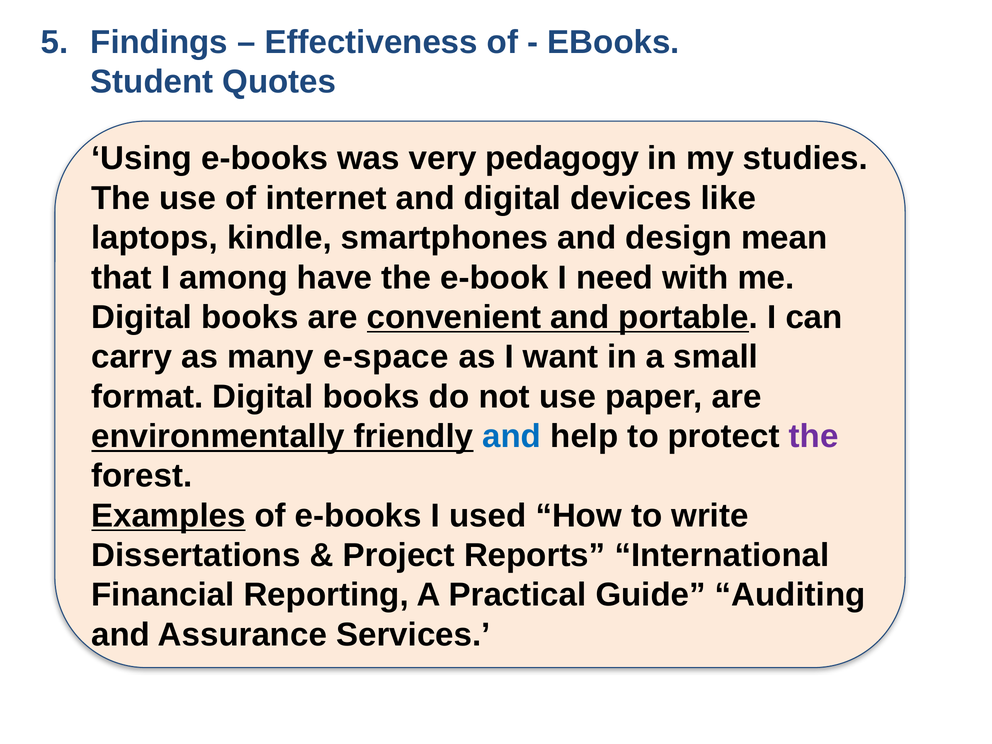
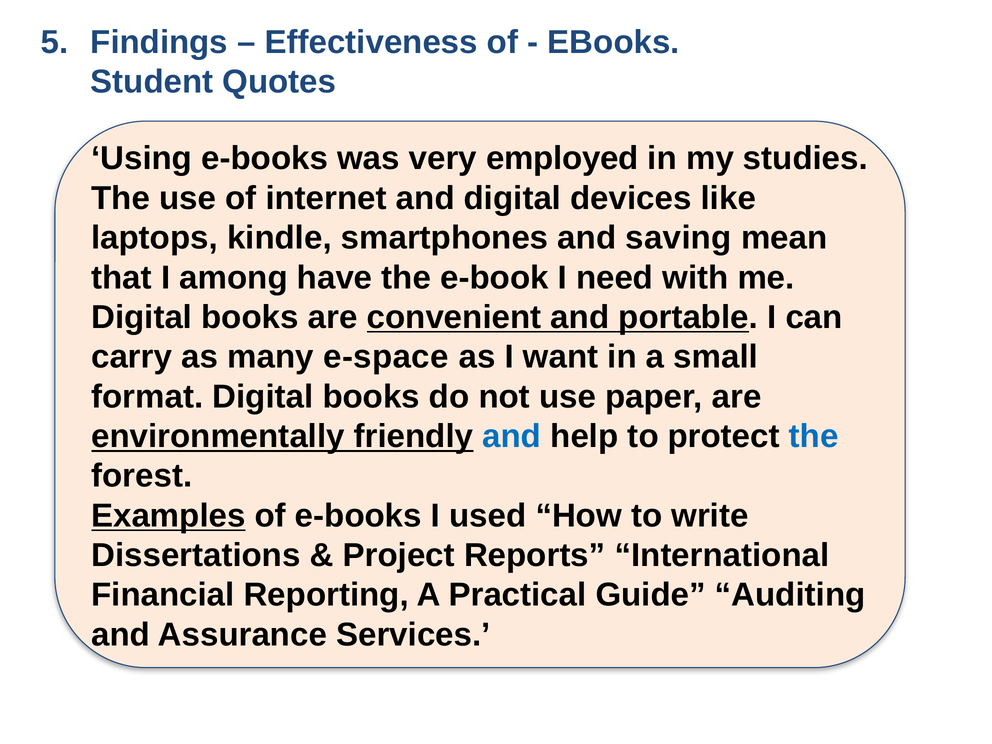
pedagogy: pedagogy -> employed (562, 159)
design: design -> saving (679, 238)
the colour: purple -> blue (814, 436)
